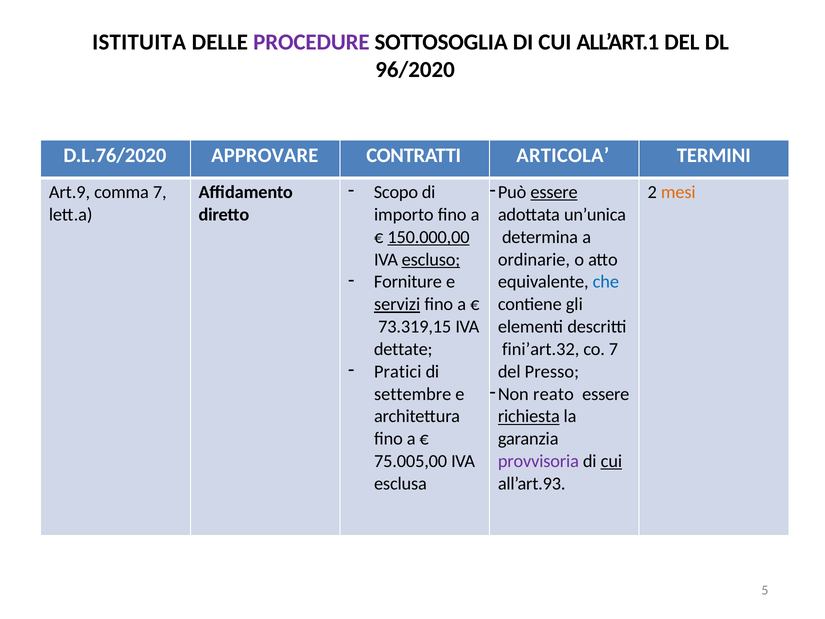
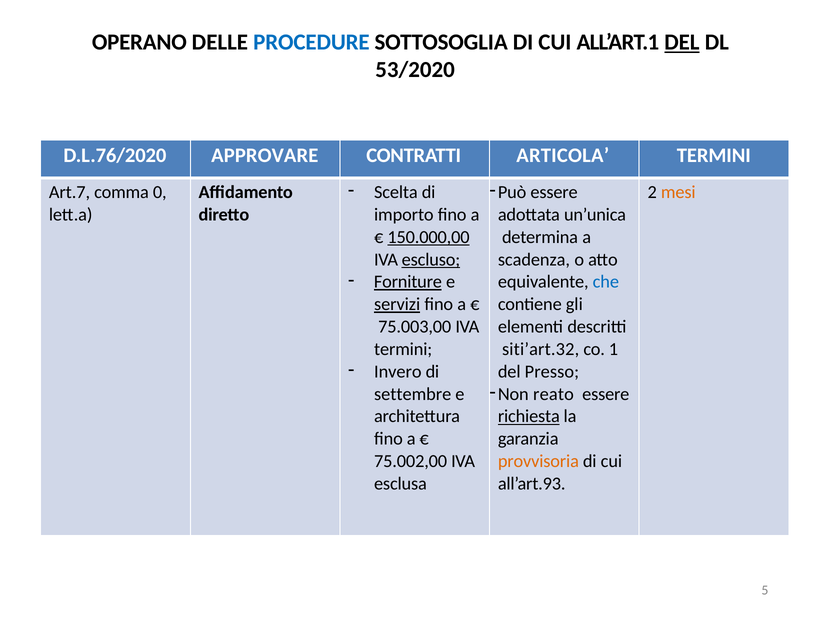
ISTITUITA: ISTITUITA -> OPERANO (139, 42)
PROCEDURE colour: purple -> blue (311, 42)
DEL underline: none -> present (682, 42)
96/2020: 96/2020 -> 53/2020 (415, 70)
Scopo: Scopo -> Scelta (396, 192)
essere underline: present -> none (554, 192)
Art.9: Art.9 -> Art.7 (69, 192)
comma 7: 7 -> 0 (160, 192)
ordinarie: ordinarie -> scadenza (534, 259)
Forniture underline: none -> present (408, 282)
73.319,15: 73.319,15 -> 75.003,00 (415, 327)
dettate: dettate -> termini (403, 349)
fini’art.32: fini’art.32 -> siti’art.32 (541, 349)
co 7: 7 -> 1 (613, 349)
Pratici: Pratici -> Invero (398, 371)
75.005,00: 75.005,00 -> 75.002,00 (411, 461)
provvisoria colour: purple -> orange (538, 461)
cui underline: present -> none (611, 461)
